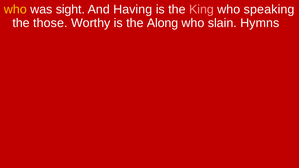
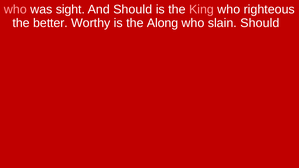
who colour: yellow -> pink (15, 9)
And Having: Having -> Should (133, 9)
speaking: speaking -> righteous (269, 9)
those: those -> better (50, 23)
slain Hymns: Hymns -> Should (260, 23)
